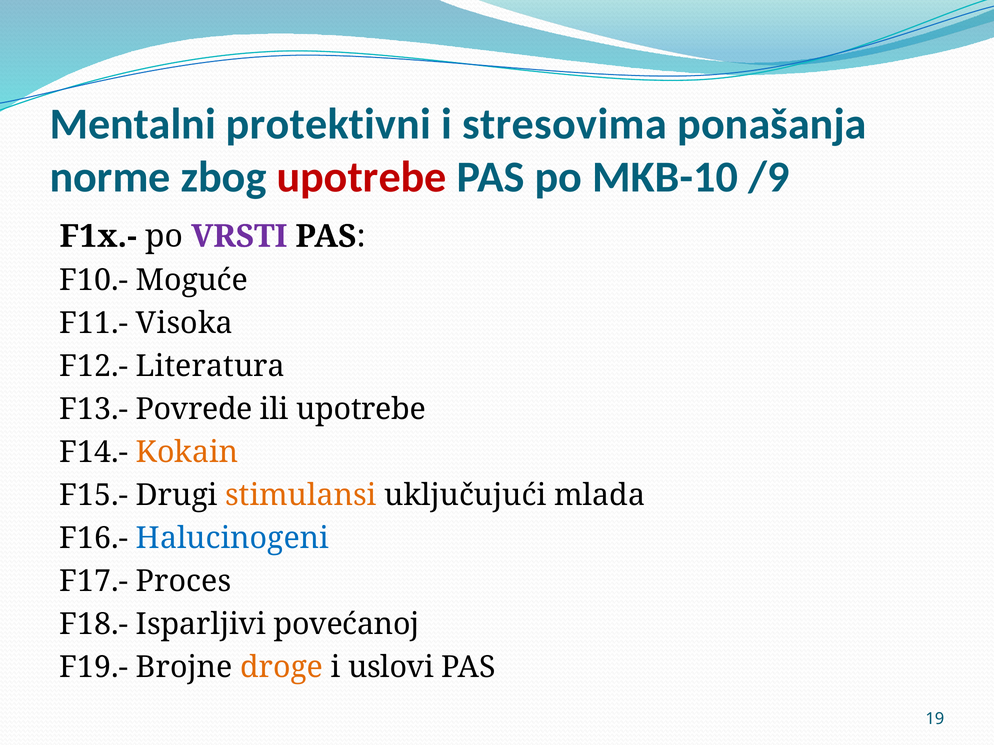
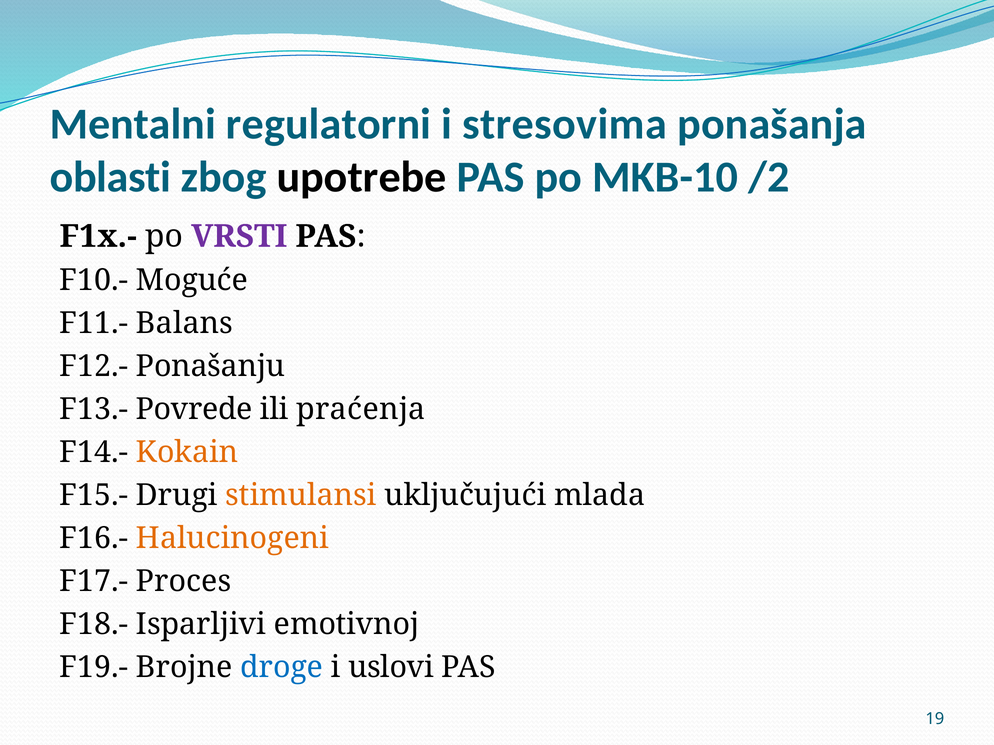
protektivni: protektivni -> regulatorni (329, 124)
norme: norme -> oblasti (110, 177)
upotrebe colour: red -> black (362, 177)
/9: /9 -> /2 (769, 177)
Visoka: Visoka -> Balans (185, 323)
Literatura: Literatura -> Ponašanju (211, 366)
ili upotrebe: upotrebe -> praćenja (361, 409)
Halucinogeni colour: blue -> orange (233, 539)
povećanoj: povećanoj -> emotivnoj (347, 625)
droge colour: orange -> blue (282, 668)
